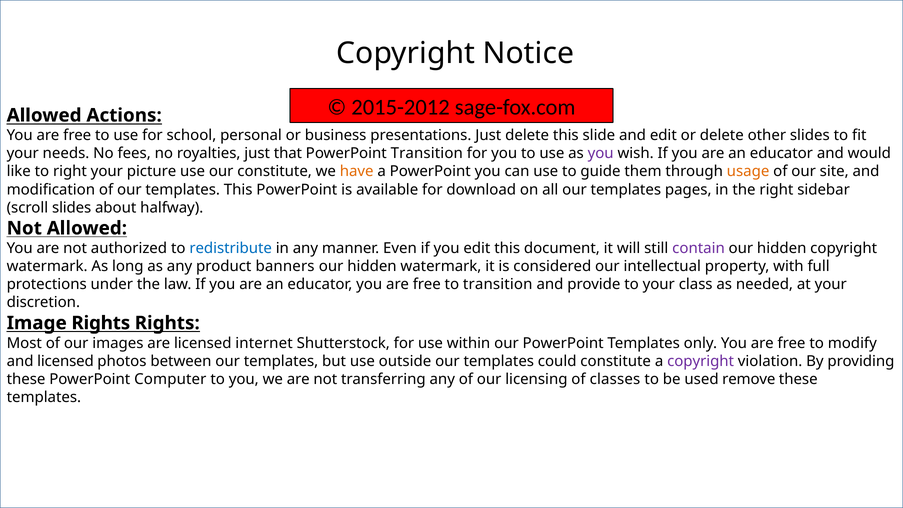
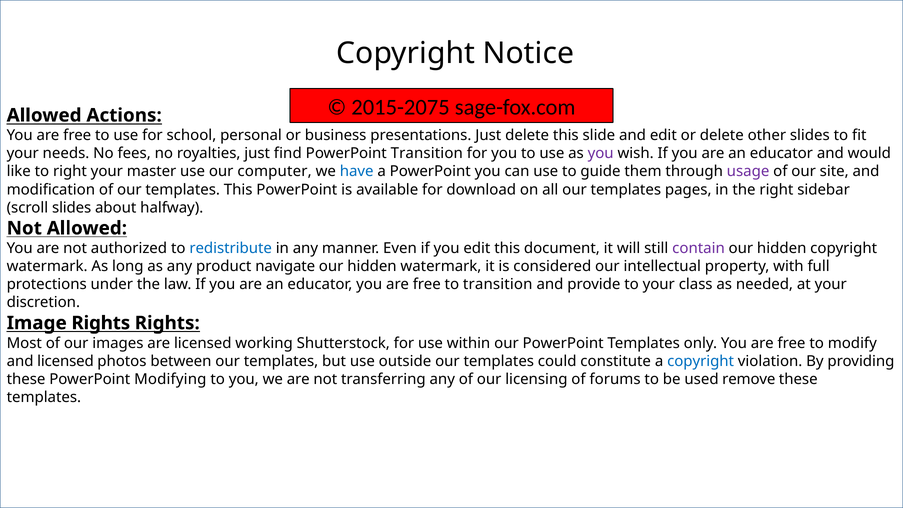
2015-2012: 2015-2012 -> 2015-2075 (401, 107)
that: that -> find (288, 153)
picture: picture -> master (152, 171)
our constitute: constitute -> computer (275, 171)
have colour: orange -> blue (357, 171)
usage colour: orange -> purple (748, 171)
banners: banners -> navigate (285, 266)
internet: internet -> working (264, 343)
copyright colour: purple -> blue (701, 361)
Computer: Computer -> Modifying (170, 379)
classes: classes -> forums (615, 379)
